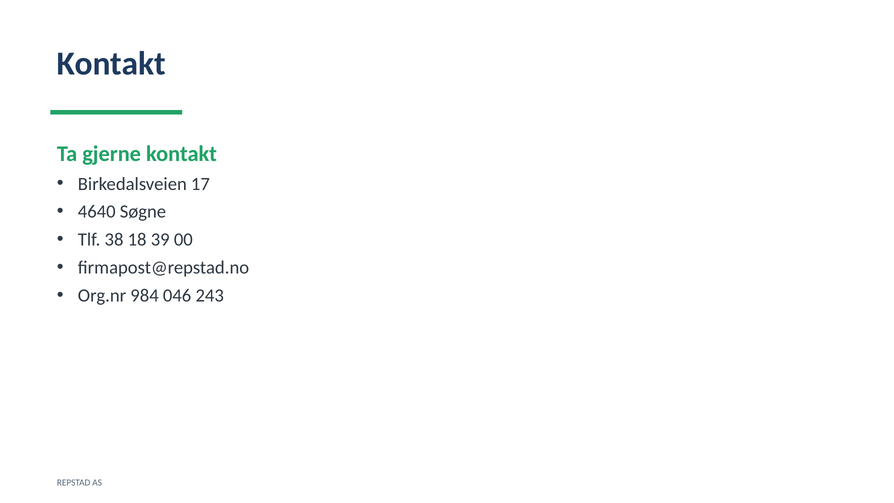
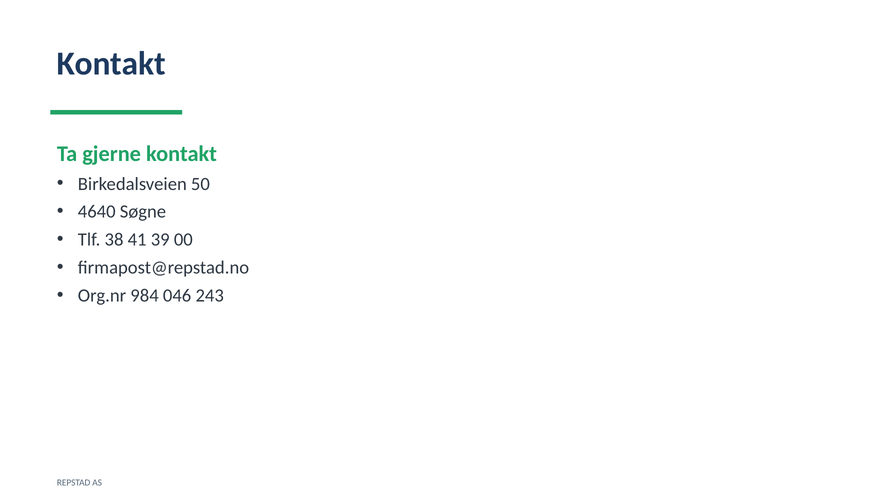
17: 17 -> 50 (200, 184)
18: 18 -> 41 (137, 240)
